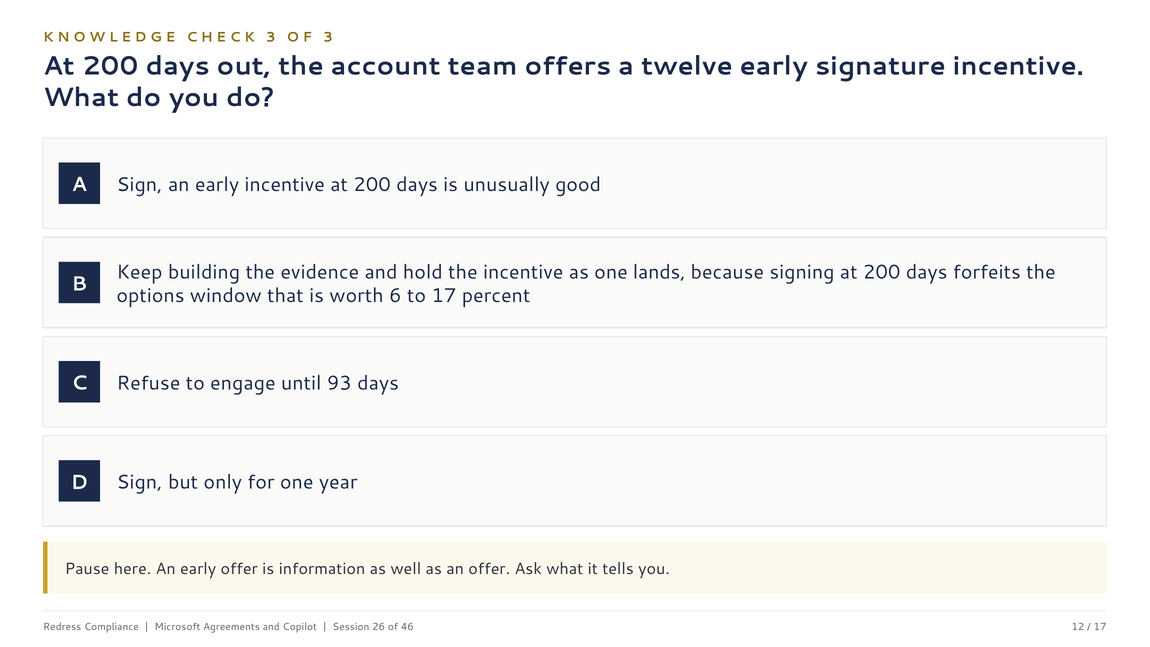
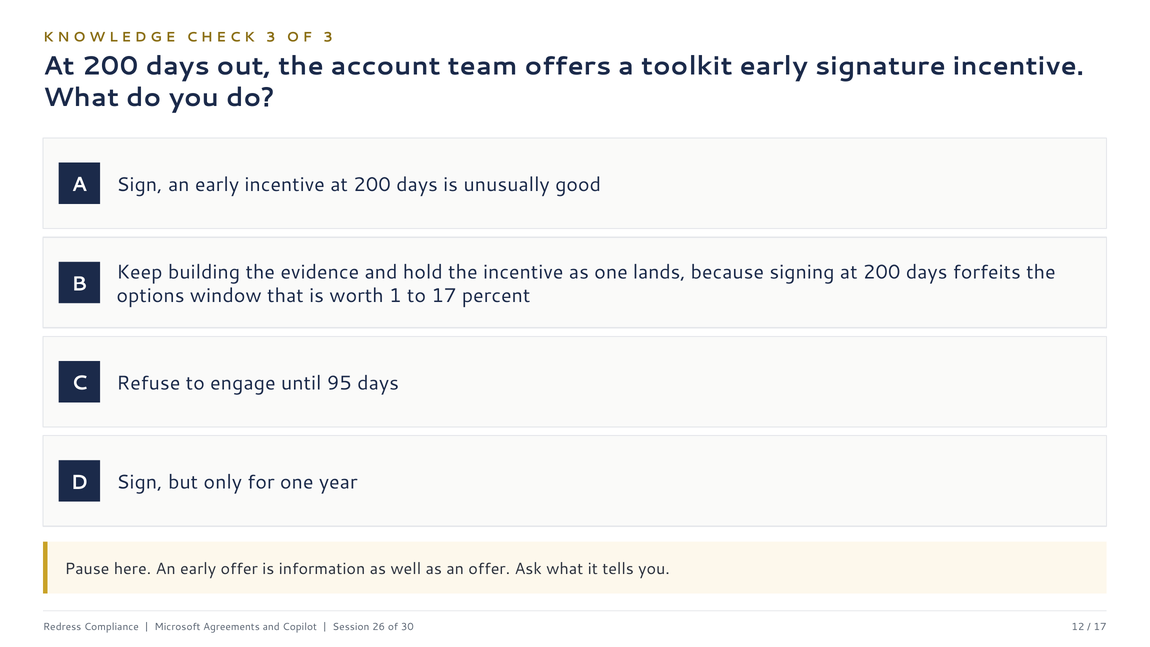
twelve: twelve -> toolkit (687, 66)
6: 6 -> 1 (395, 296)
93: 93 -> 95 (339, 383)
46: 46 -> 30 (407, 627)
